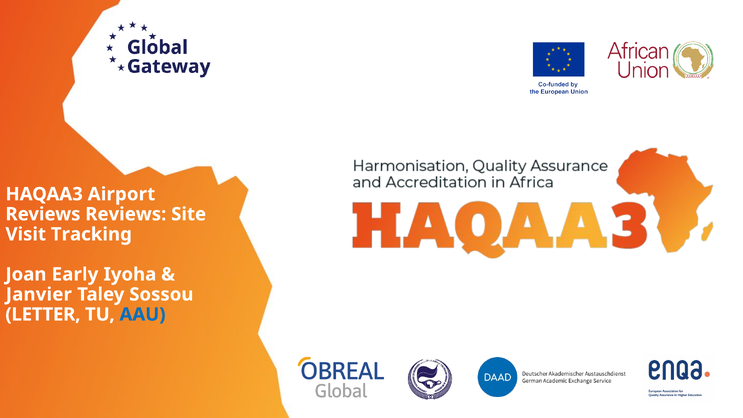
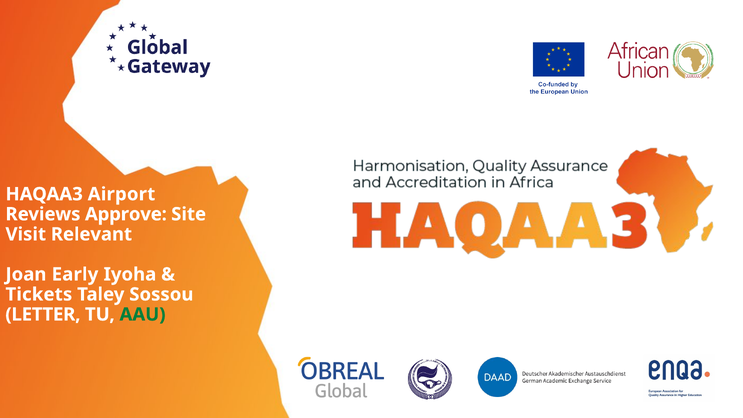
Reviews Reviews: Reviews -> Approve (126, 214)
Tracking: Tracking -> Relevant (91, 234)
Janvier: Janvier -> Tickets (39, 294)
AAU colour: blue -> green (143, 314)
